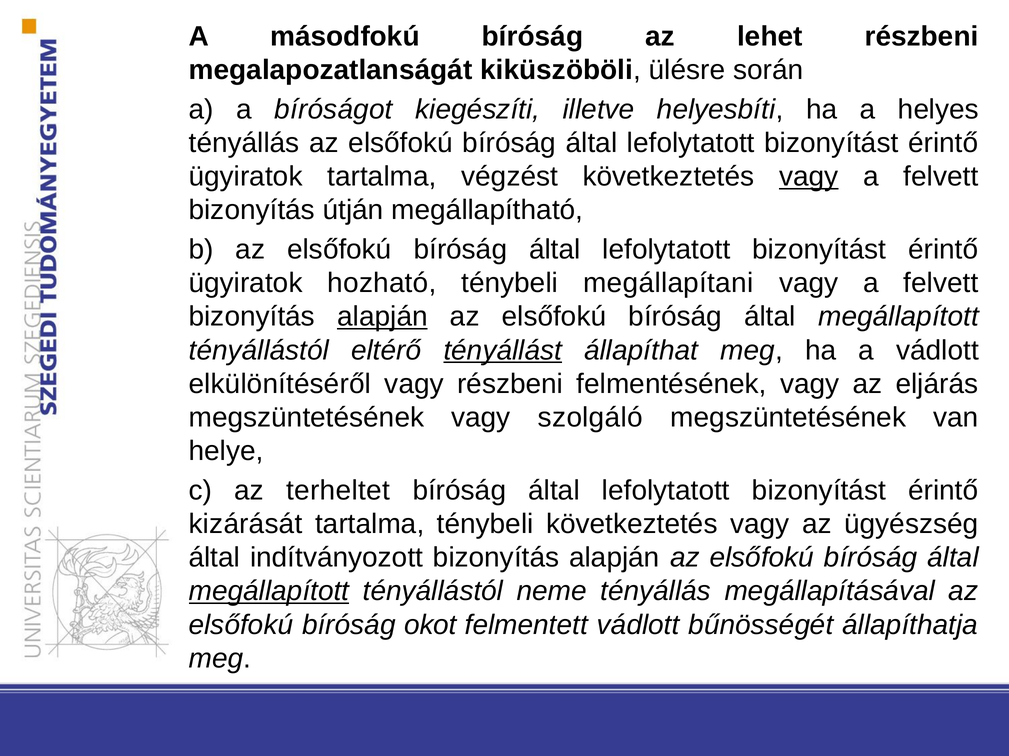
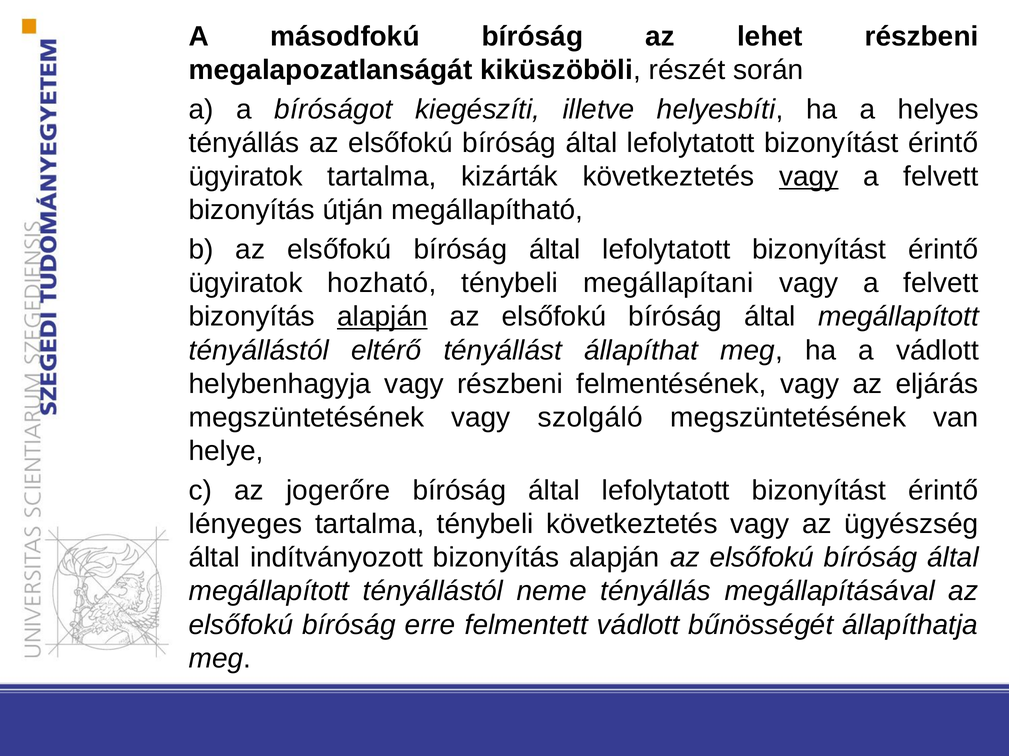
ülésre: ülésre -> részét (687, 70)
végzést: végzést -> kizárták (510, 177)
tényállást underline: present -> none (503, 351)
elkülönítéséről: elkülönítéséről -> helybenhagyja (280, 384)
terheltet: terheltet -> jogerőre (338, 491)
kizárását: kizárását -> lényeges (246, 524)
megállapított underline: present -> none (269, 592)
okot: okot -> erre (430, 625)
